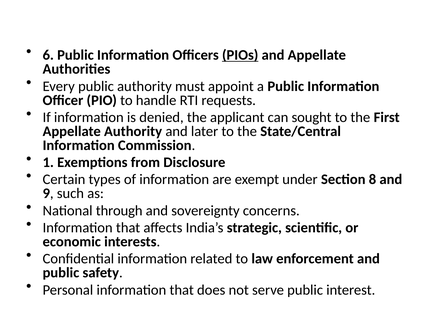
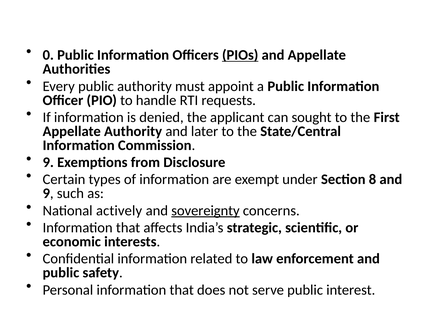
6: 6 -> 0 (48, 55)
1: 1 -> 9 (48, 162)
through: through -> actively (119, 210)
sovereignty underline: none -> present (205, 210)
